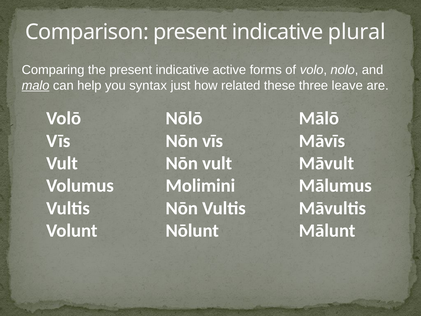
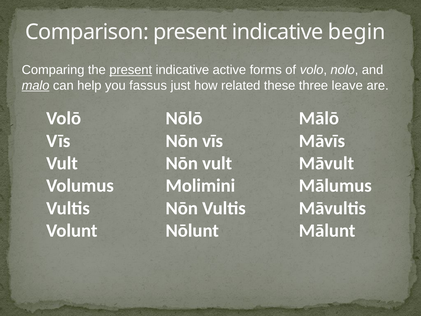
plural: plural -> begin (357, 32)
present underline: none -> present (131, 70)
syntax: syntax -> fassus (148, 85)
